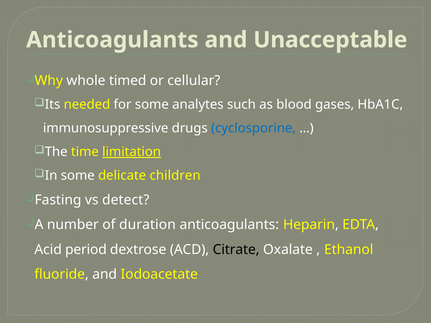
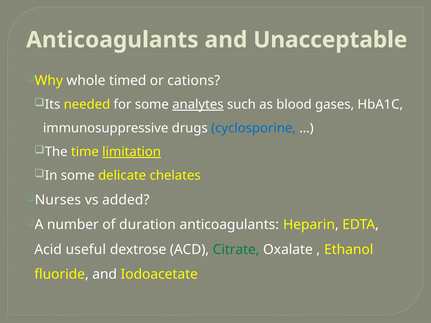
cellular: cellular -> cations (194, 81)
analytes underline: none -> present (198, 105)
children: children -> chelates (175, 176)
Fasting: Fasting -> Nurses (58, 200)
detect: detect -> added (126, 200)
period: period -> useful (86, 250)
Citrate colour: black -> green (236, 250)
